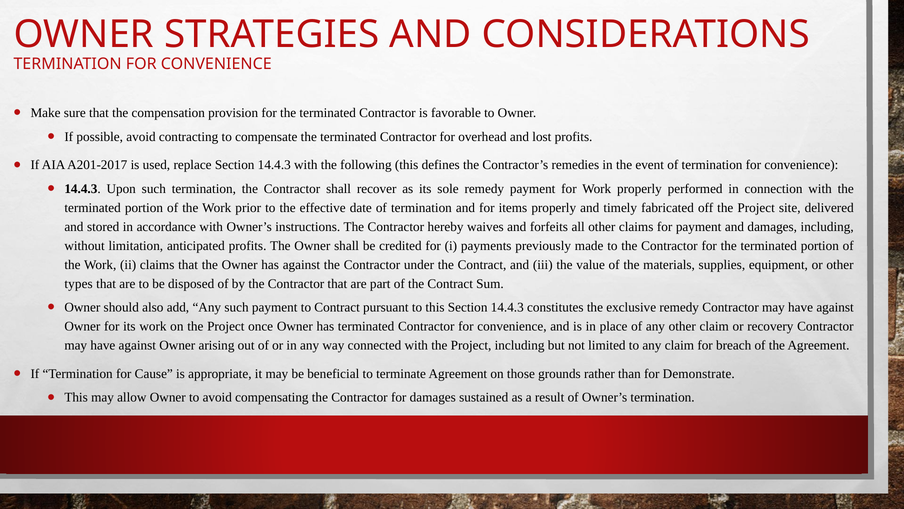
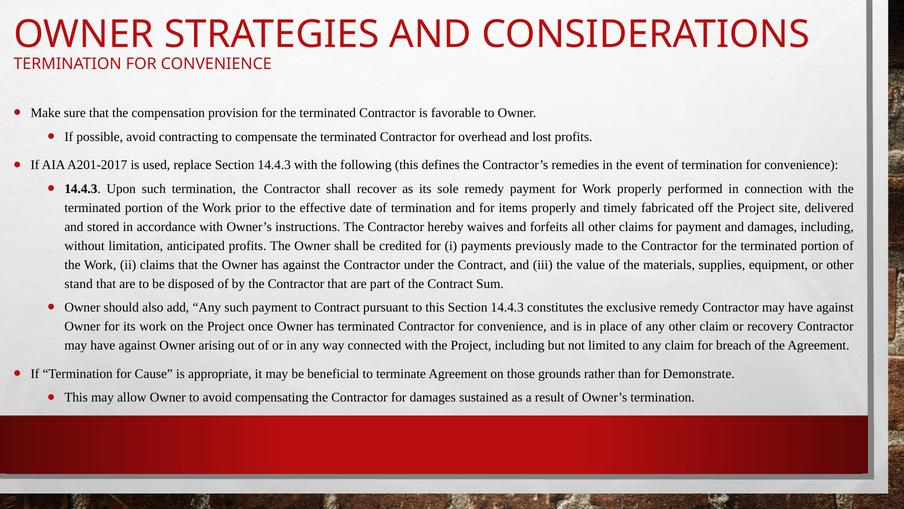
types: types -> stand (79, 284)
